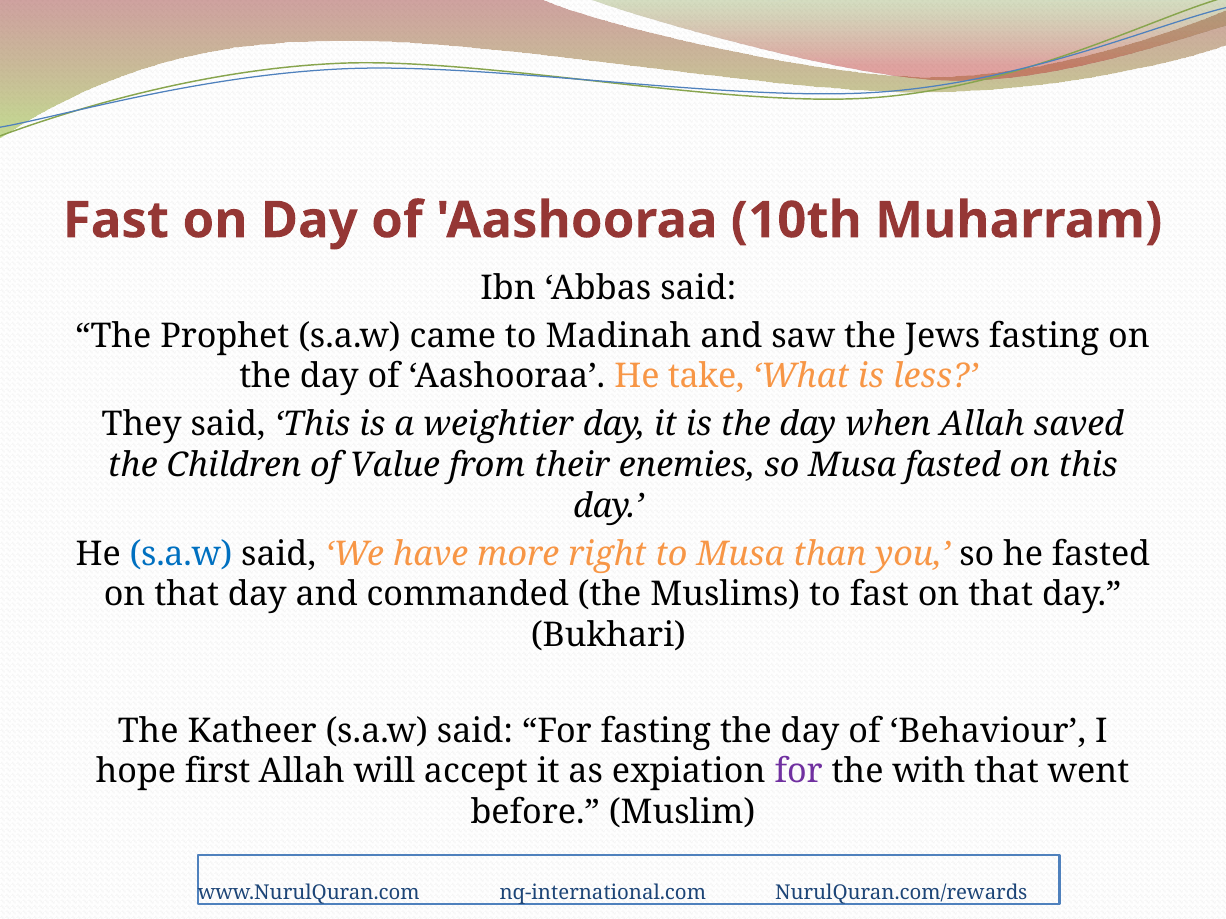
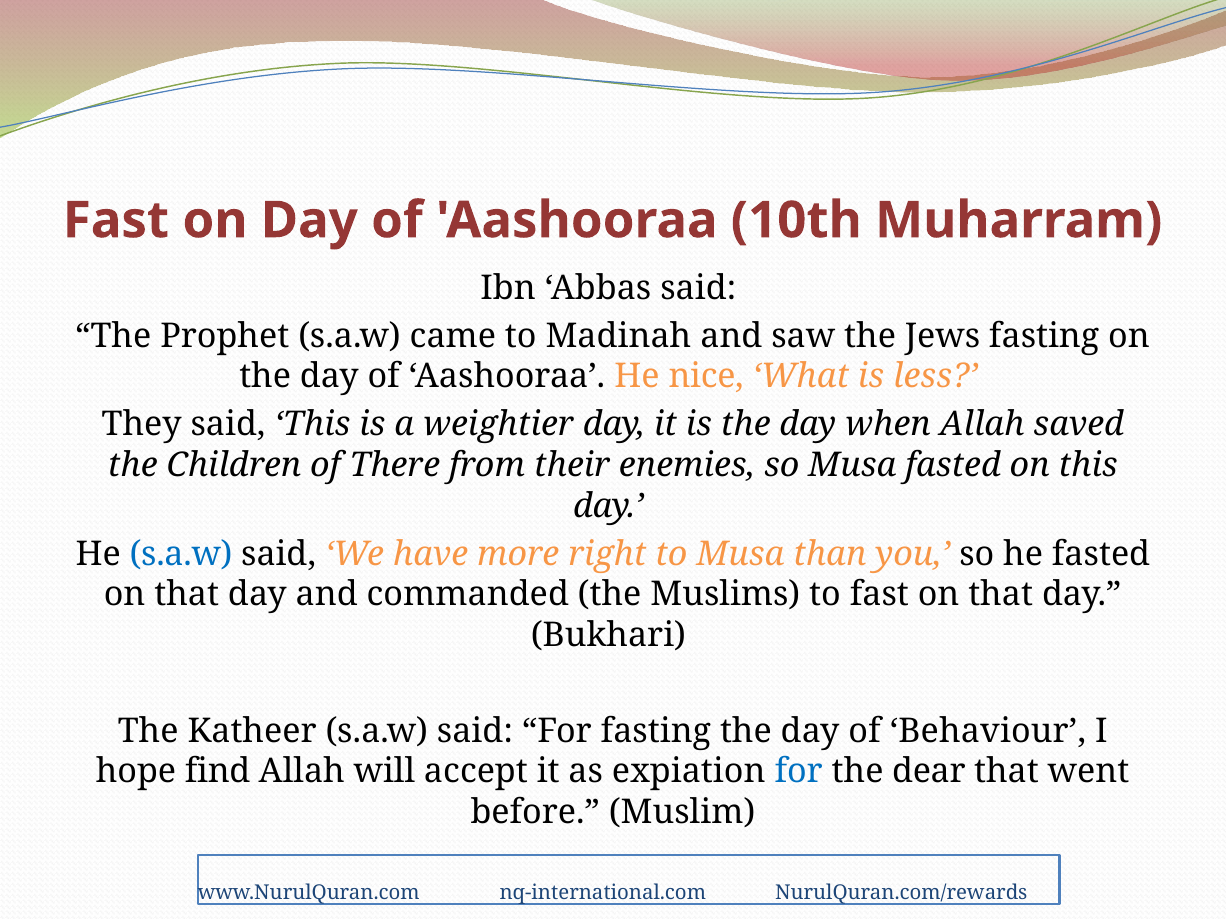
take: take -> nice (706, 377)
Value: Value -> There (395, 465)
first: first -> find (218, 772)
for colour: purple -> blue (799, 772)
with: with -> dear (929, 772)
